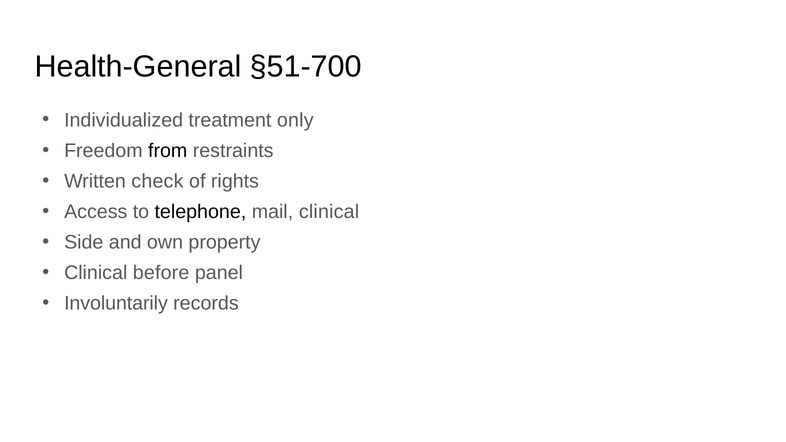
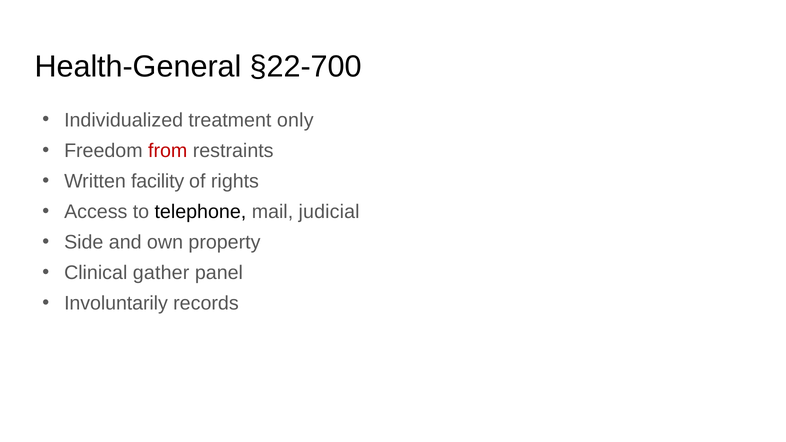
§51-700: §51-700 -> §22-700 (306, 67)
from colour: black -> red (168, 151)
check: check -> facility (158, 181)
mail clinical: clinical -> judicial (329, 212)
before: before -> gather (161, 273)
